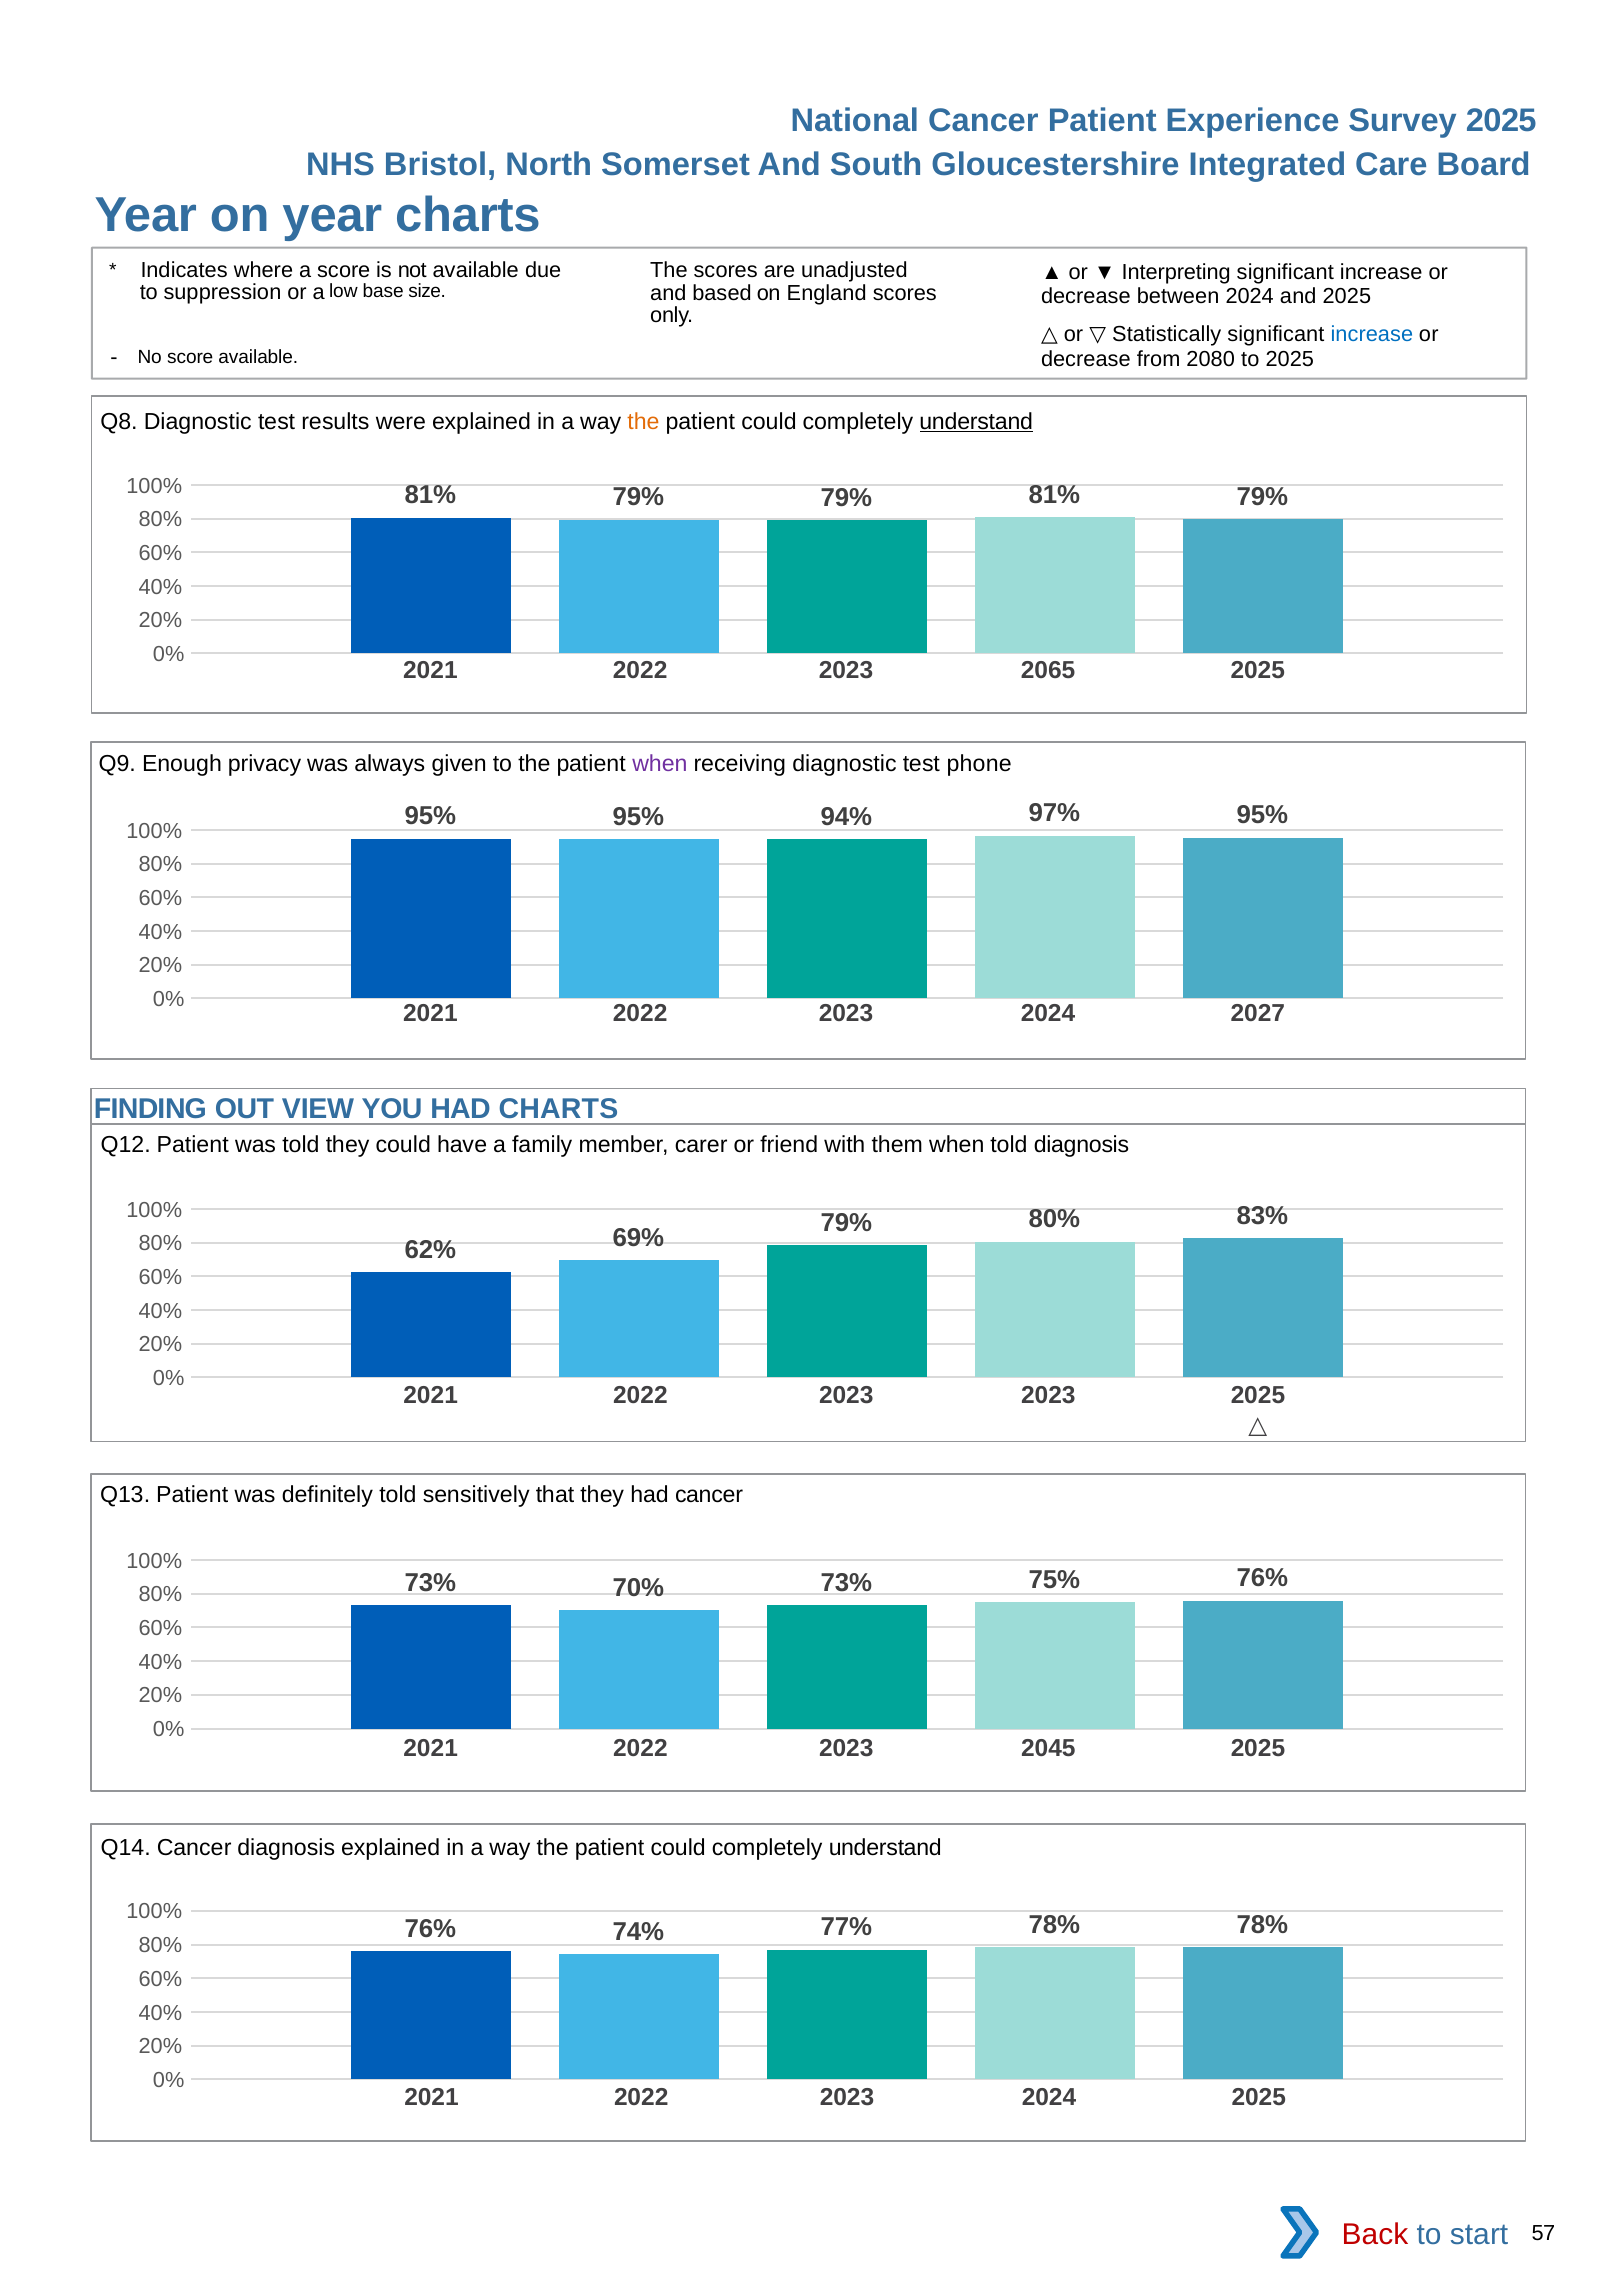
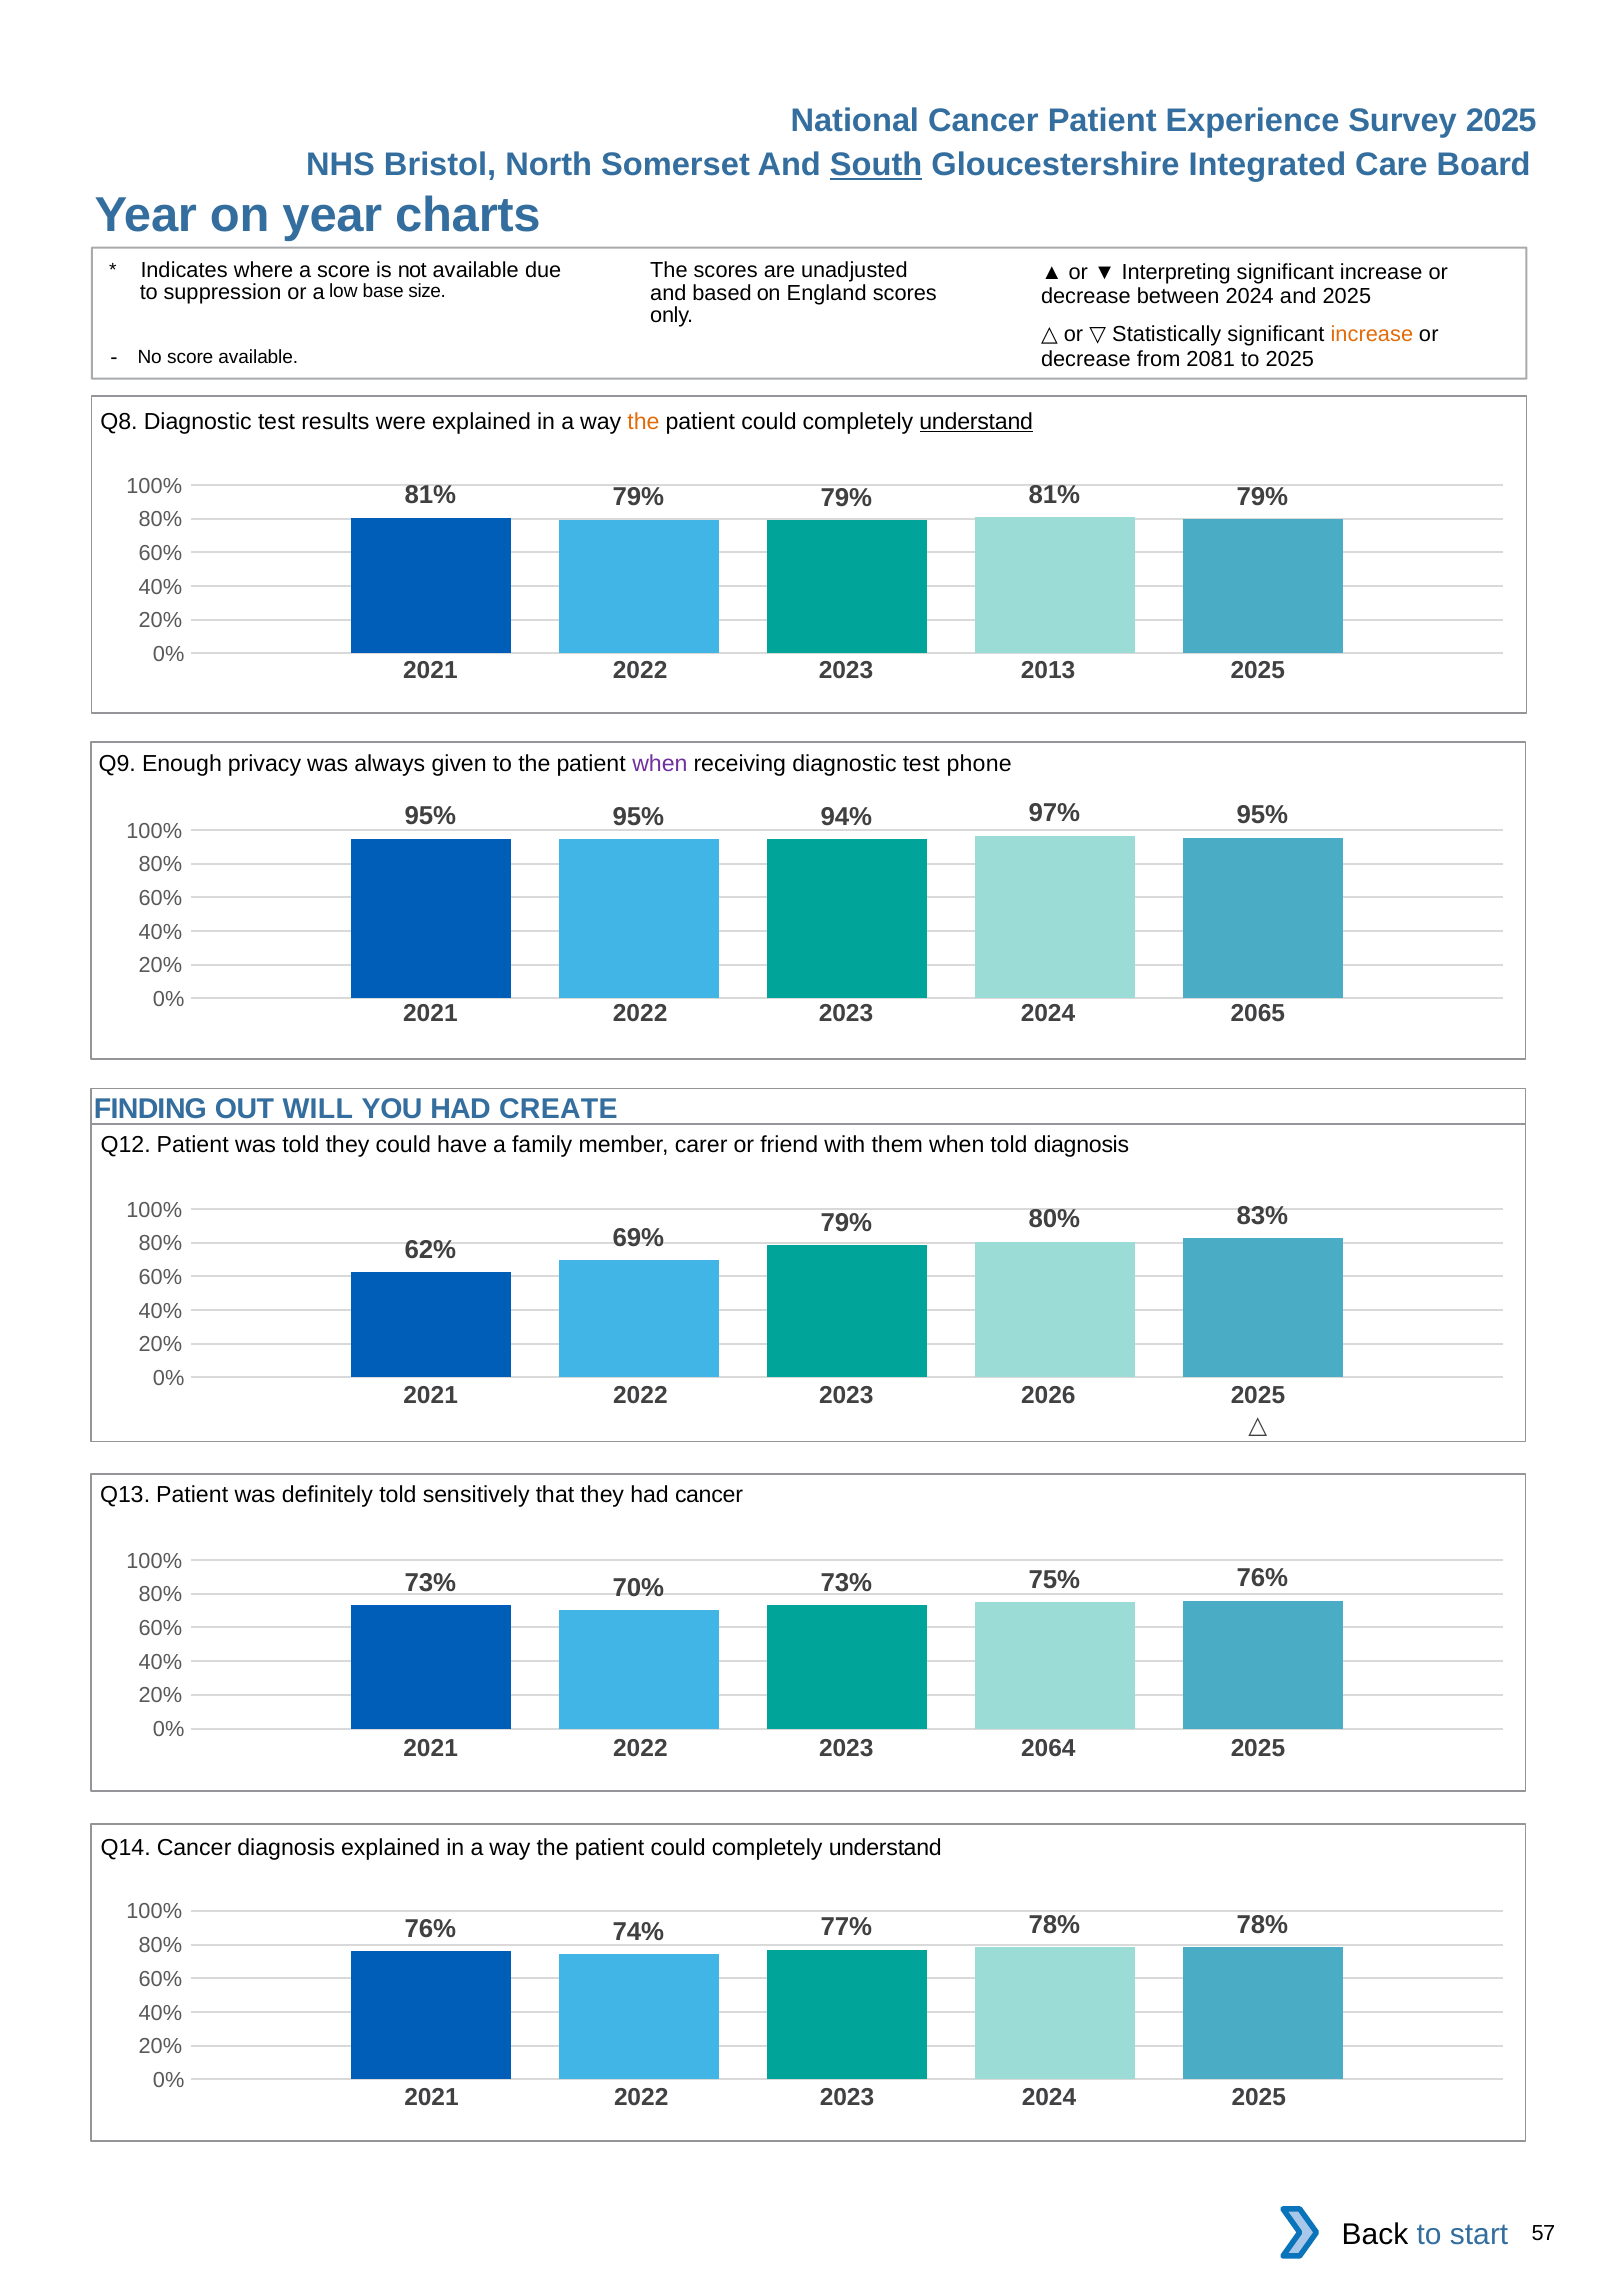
South underline: none -> present (876, 165)
increase colour: blue -> orange (1372, 335)
2080: 2080 -> 2081 (1211, 359)
2065: 2065 -> 2013 (1048, 671)
2027: 2027 -> 2065 (1258, 1014)
VIEW: VIEW -> WILL (318, 1109)
HAD CHARTS: CHARTS -> CREATE (558, 1109)
2023 2023: 2023 -> 2026 (1048, 1396)
2045: 2045 -> 2064 (1048, 1748)
Back colour: red -> black (1375, 2235)
